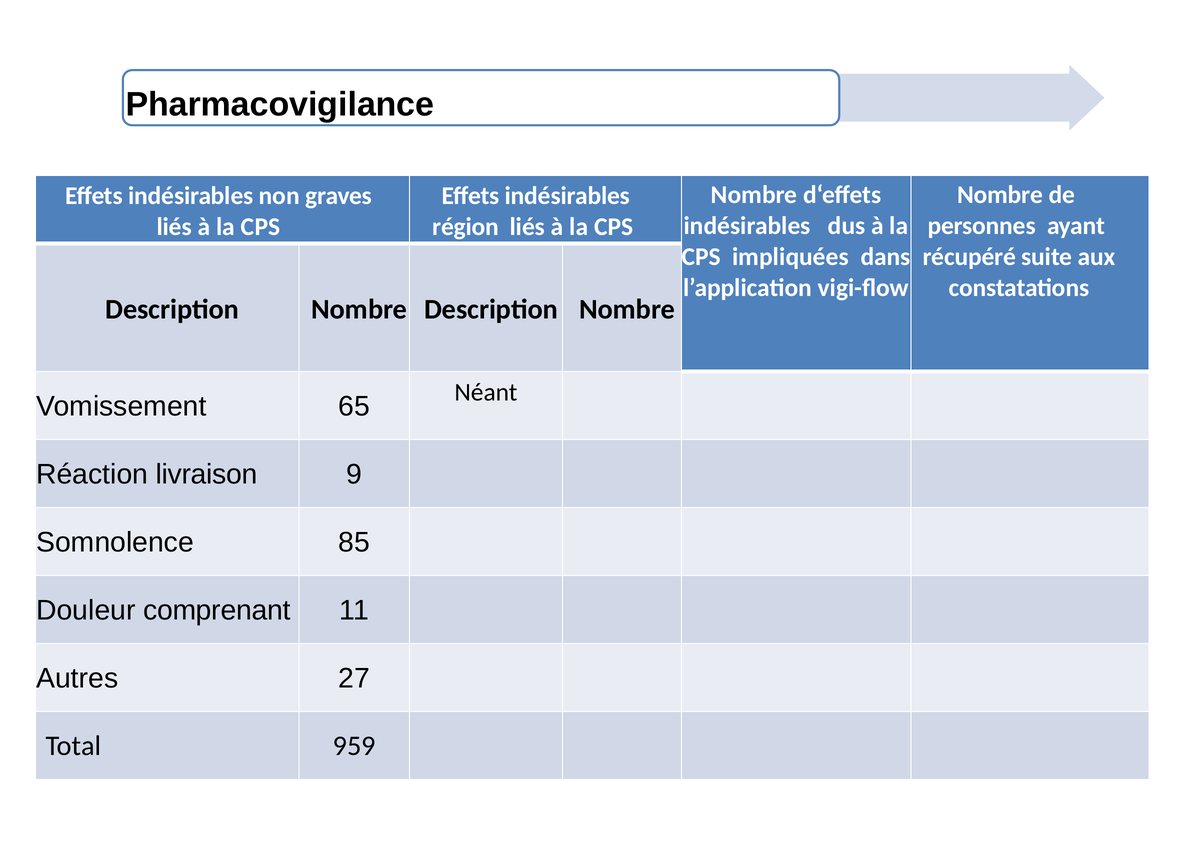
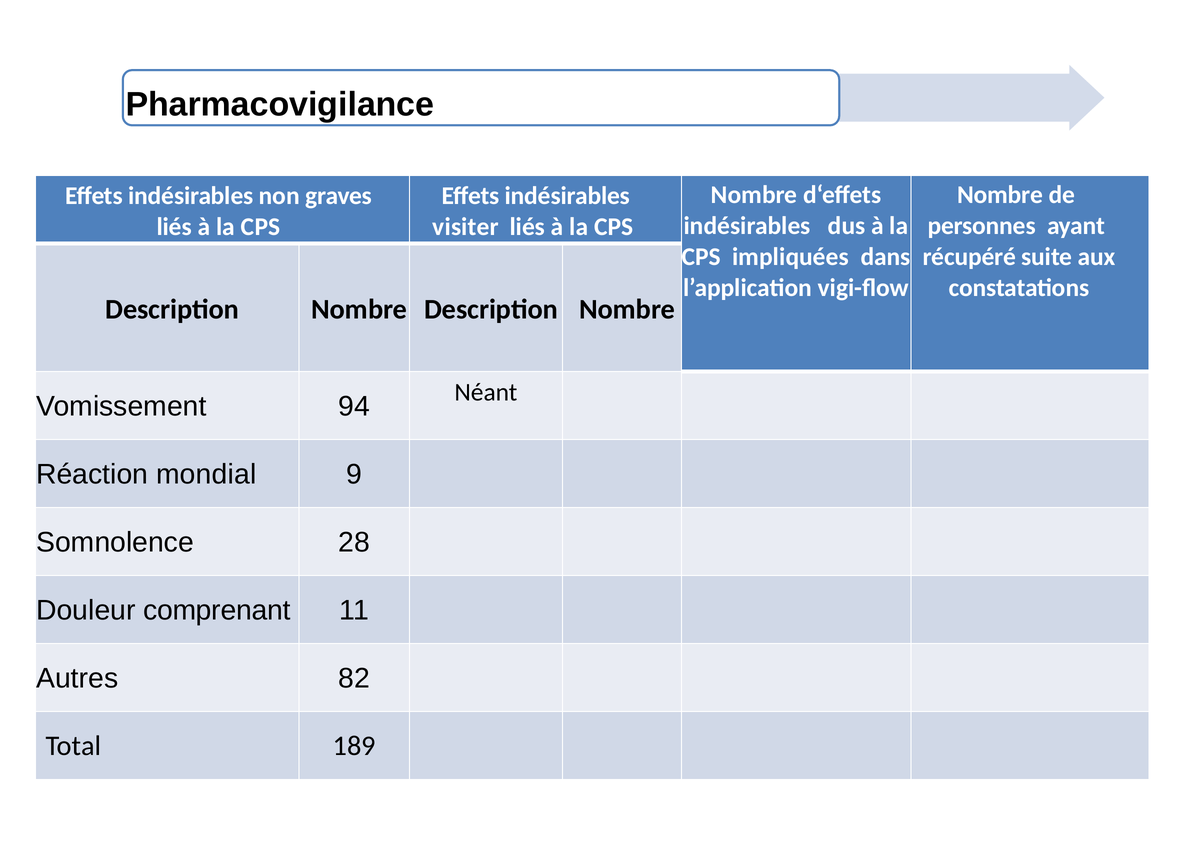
région: région -> visiter (466, 227)
65: 65 -> 94 (354, 406)
livraison: livraison -> mondial (206, 474)
85: 85 -> 28 (354, 542)
27: 27 -> 82 (354, 678)
959: 959 -> 189 (354, 746)
